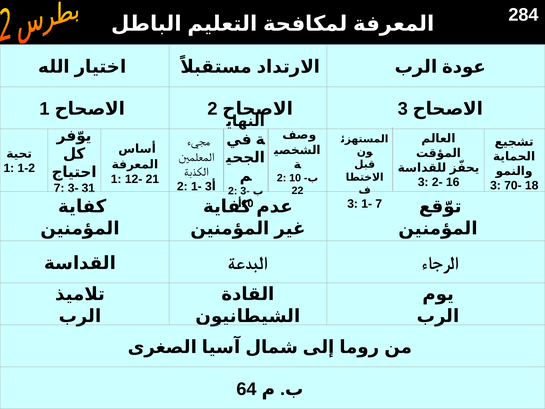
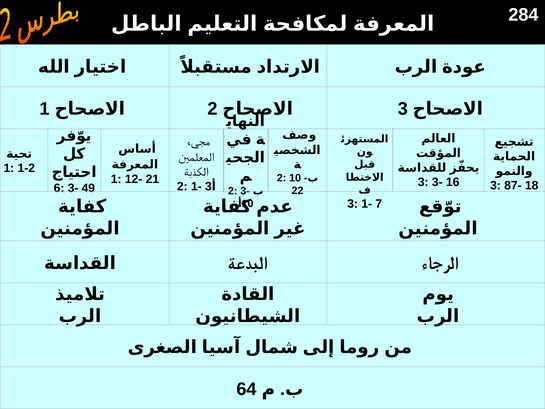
3 2-: 2- -> 3- (437, 182)
70-: 70- -> 87- (513, 185)
7: 7 -> 6 (59, 188)
31: 31 -> 49 (88, 188)
